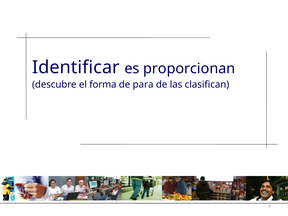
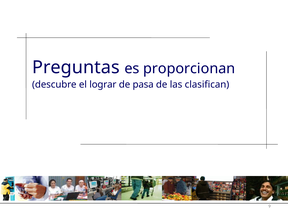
Identificar: Identificar -> Preguntas (76, 67)
forma: forma -> lograr (103, 85)
para: para -> pasa (143, 85)
